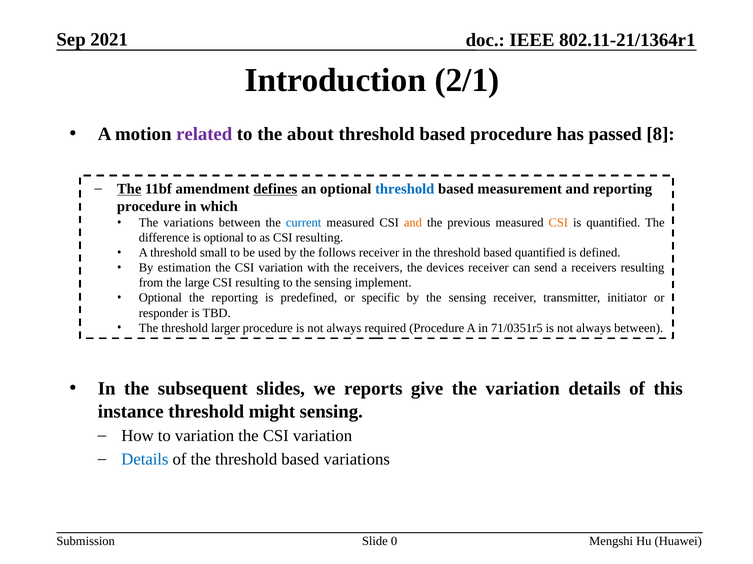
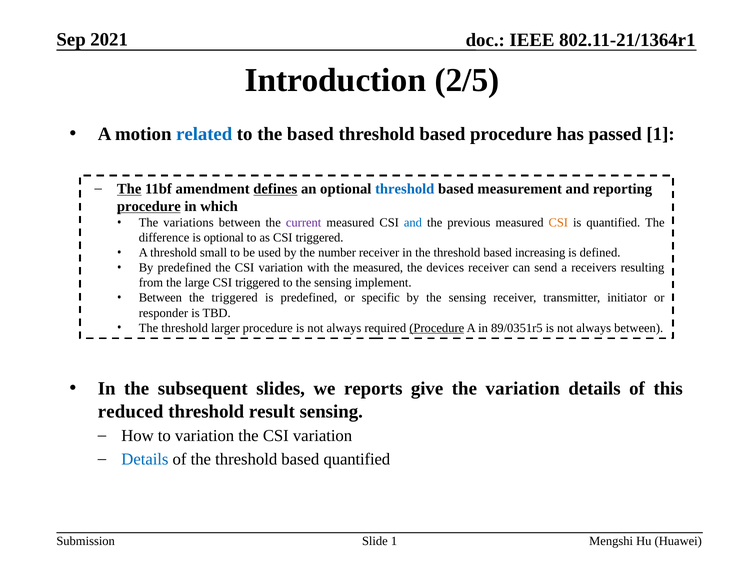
2/1: 2/1 -> 2/5 (467, 80)
related colour: purple -> blue (204, 134)
the about: about -> based (310, 134)
passed 8: 8 -> 1 (661, 134)
procedure underline: none -> present (149, 207)
current colour: blue -> purple (304, 223)
and colour: orange -> blue (413, 223)
as CSI resulting: resulting -> triggered (320, 238)
follows: follows -> number (337, 253)
based quantified: quantified -> increasing (540, 253)
By estimation: estimation -> predefined (184, 268)
the receivers: receivers -> measured (378, 268)
large CSI resulting: resulting -> triggered (258, 283)
Optional: Optional -> Between (160, 298)
the reporting: reporting -> triggered (235, 298)
Procedure underline: none -> present (437, 328)
71/0351r5: 71/0351r5 -> 89/0351r5 (517, 328)
instance: instance -> reduced (131, 412)
might: might -> result (272, 412)
based variations: variations -> quantified (357, 460)
Slide 0: 0 -> 1 (394, 542)
